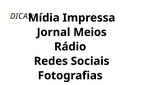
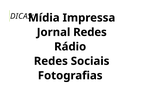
Jornal Meios: Meios -> Redes (90, 32)
